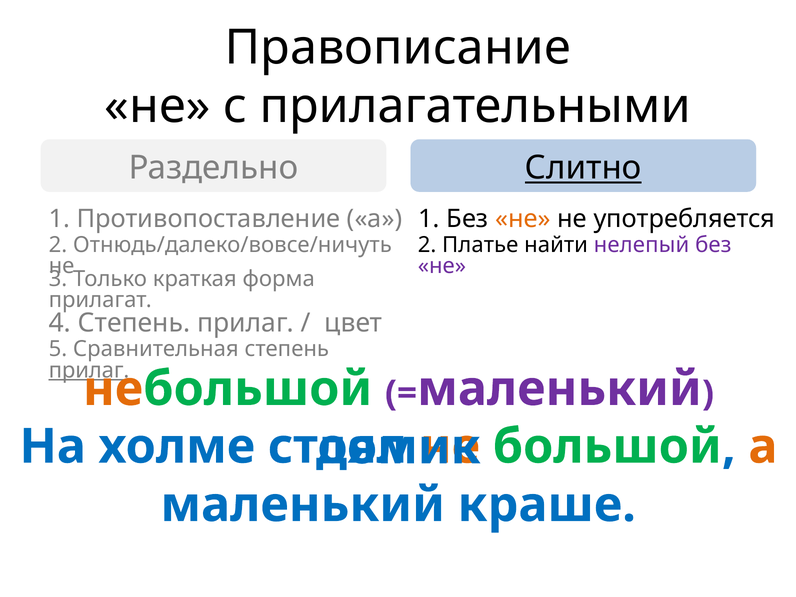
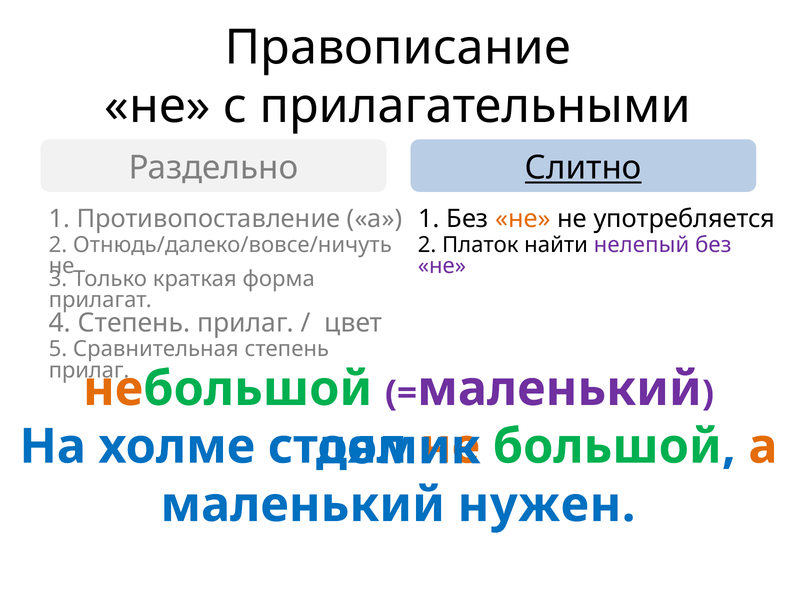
Платье: Платье -> Платок (480, 245)
прилаг underline: present -> none (89, 370)
краше: краше -> нужен (547, 505)
